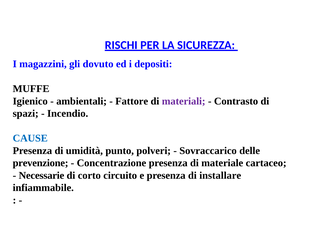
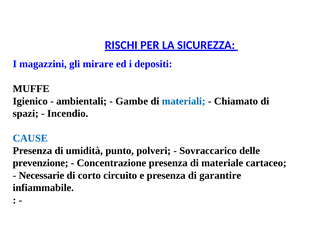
dovuto: dovuto -> mirare (98, 64)
Fattore: Fattore -> Gambe (132, 101)
materiali colour: purple -> blue (184, 101)
Contrasto: Contrasto -> Chiamato (236, 101)
installare: installare -> garantire (220, 176)
